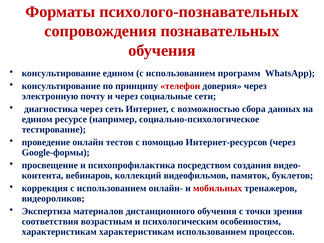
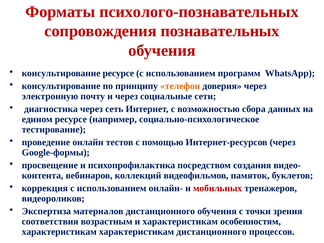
едином: едином -> ресурсе (118, 73)
телефон colour: red -> orange (180, 86)
и психологическим: психологическим -> характеристикам (180, 222)
характеристикам использованием: использованием -> дистанционного (211, 232)
